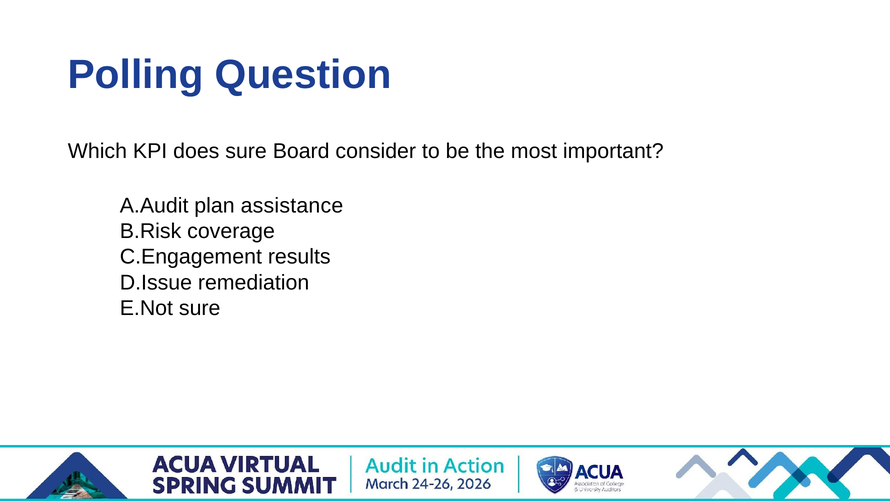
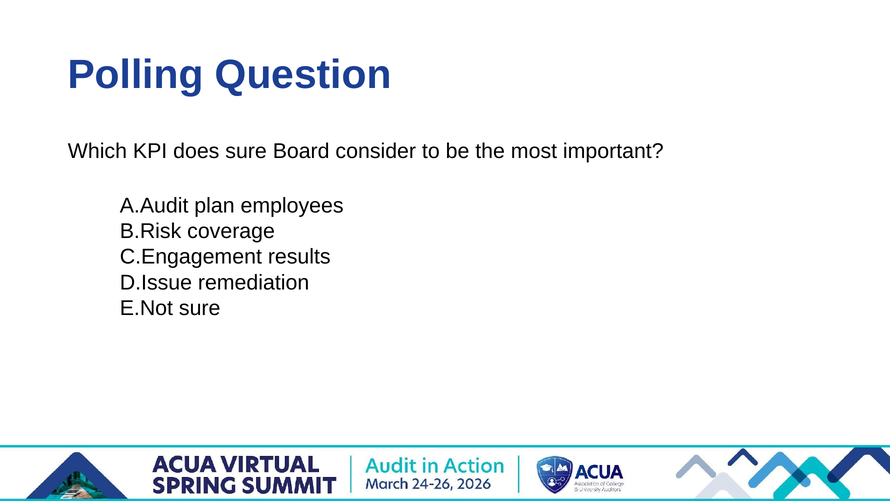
assistance: assistance -> employees (292, 205)
